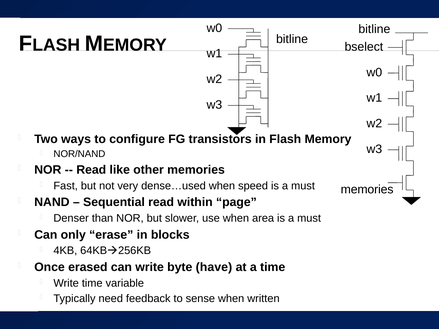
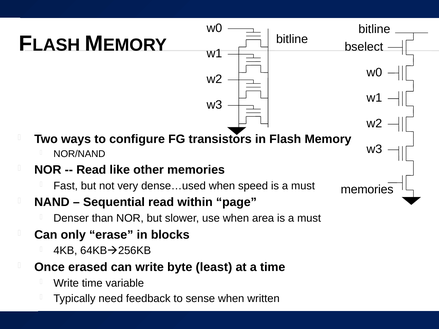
have: have -> least (214, 267)
